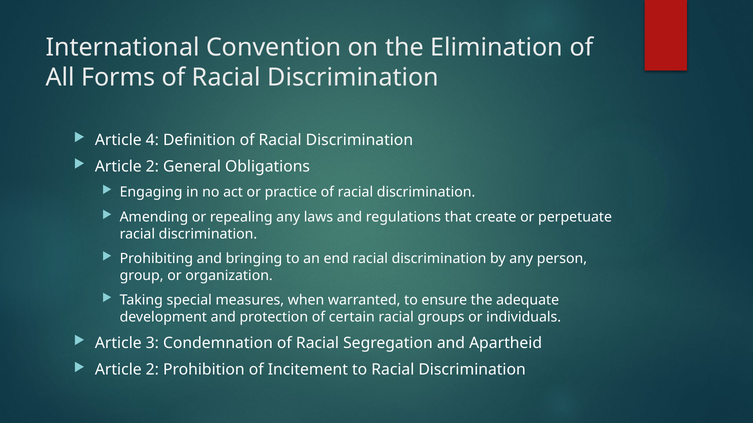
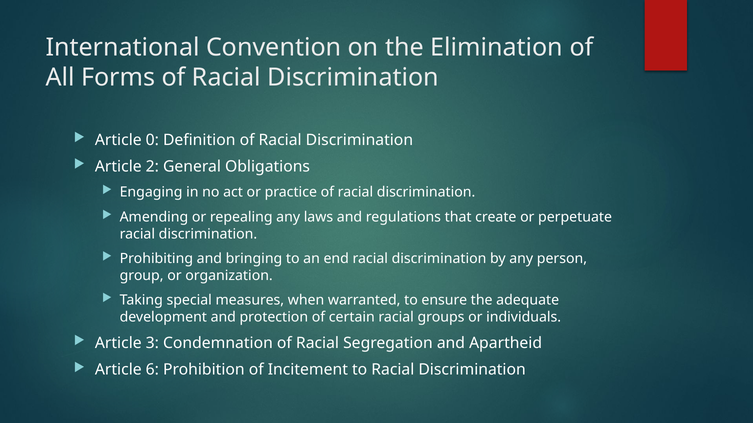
4: 4 -> 0 (152, 140)
2: 2 -> 6 (152, 370)
